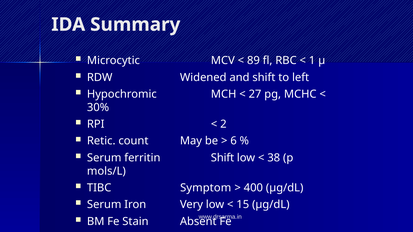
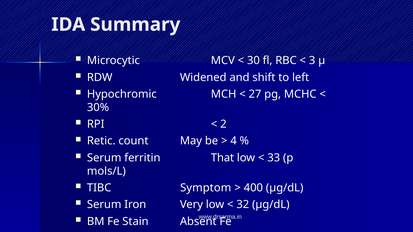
89: 89 -> 30 (253, 61)
1: 1 -> 3 (312, 61)
6: 6 -> 4 (234, 141)
ferritin Shift: Shift -> That (222, 158)
38: 38 -> 33 (274, 158)
15: 15 -> 32 (243, 205)
